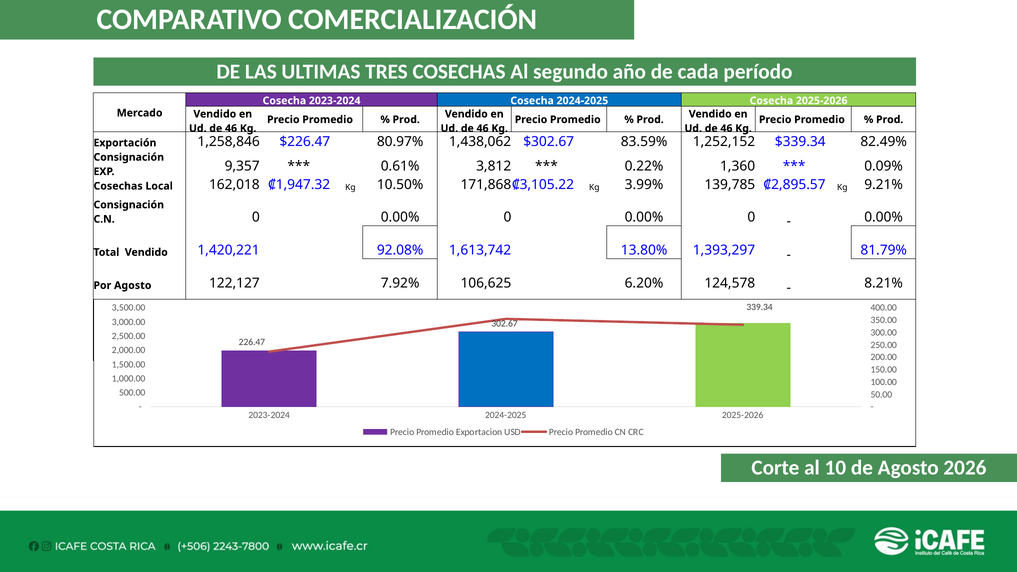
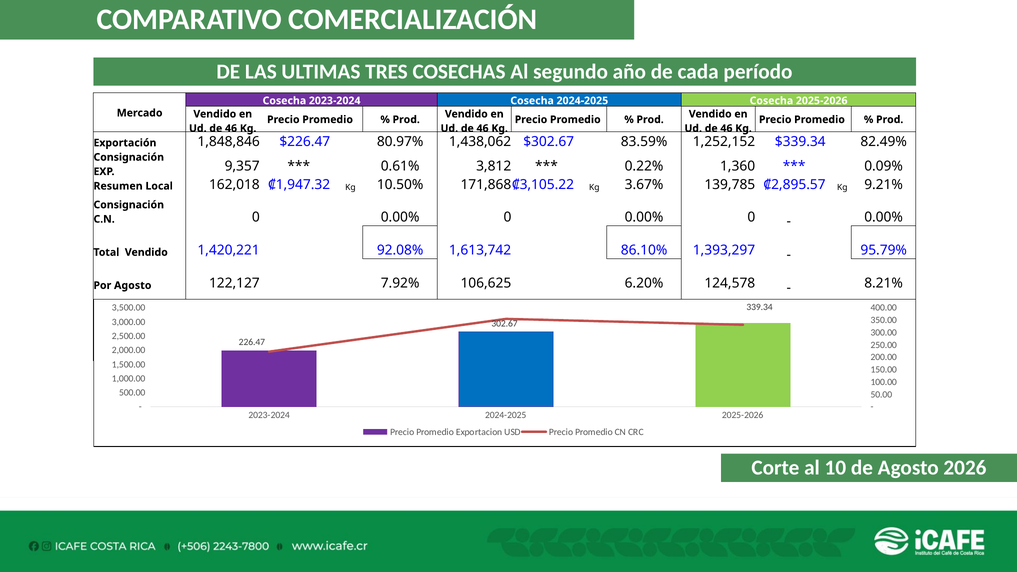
1,258,846: 1,258,846 -> 1,848,846 (229, 142)
Cosechas: Cosechas -> Resumen (118, 186)
3.99%: 3.99% -> 3.67% (644, 185)
13.80%: 13.80% -> 86.10% (644, 250)
81.79%: 81.79% -> 95.79% (884, 250)
